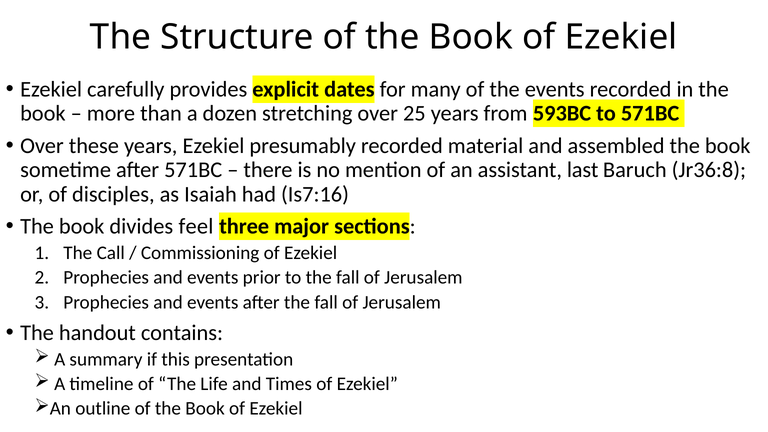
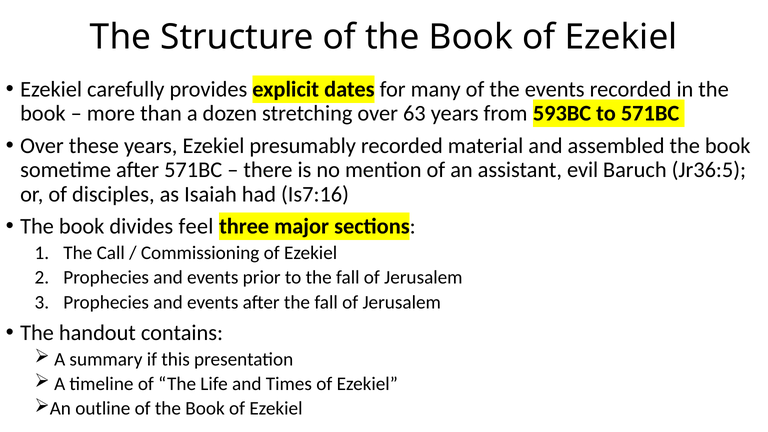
25: 25 -> 63 (414, 114)
last: last -> evil (583, 170)
Jr36:8: Jr36:8 -> Jr36:5 (709, 170)
